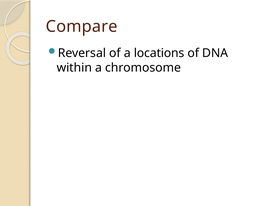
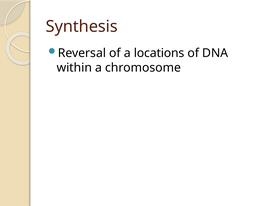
Compare: Compare -> Synthesis (82, 26)
